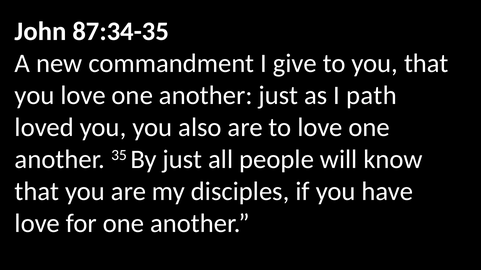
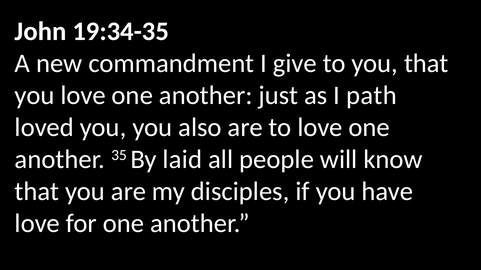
87:34-35: 87:34-35 -> 19:34-35 (121, 32)
By just: just -> laid (182, 160)
